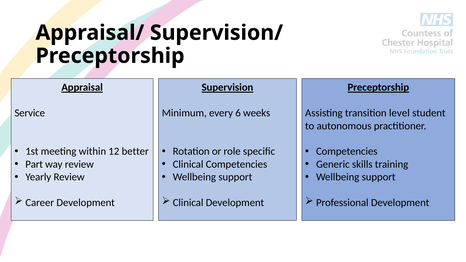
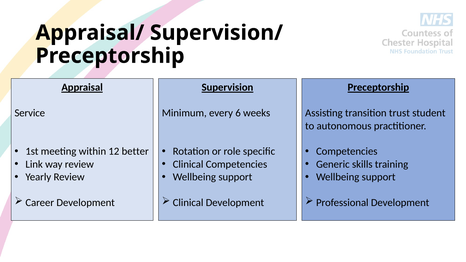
level: level -> trust (399, 113)
Part: Part -> Link (34, 164)
